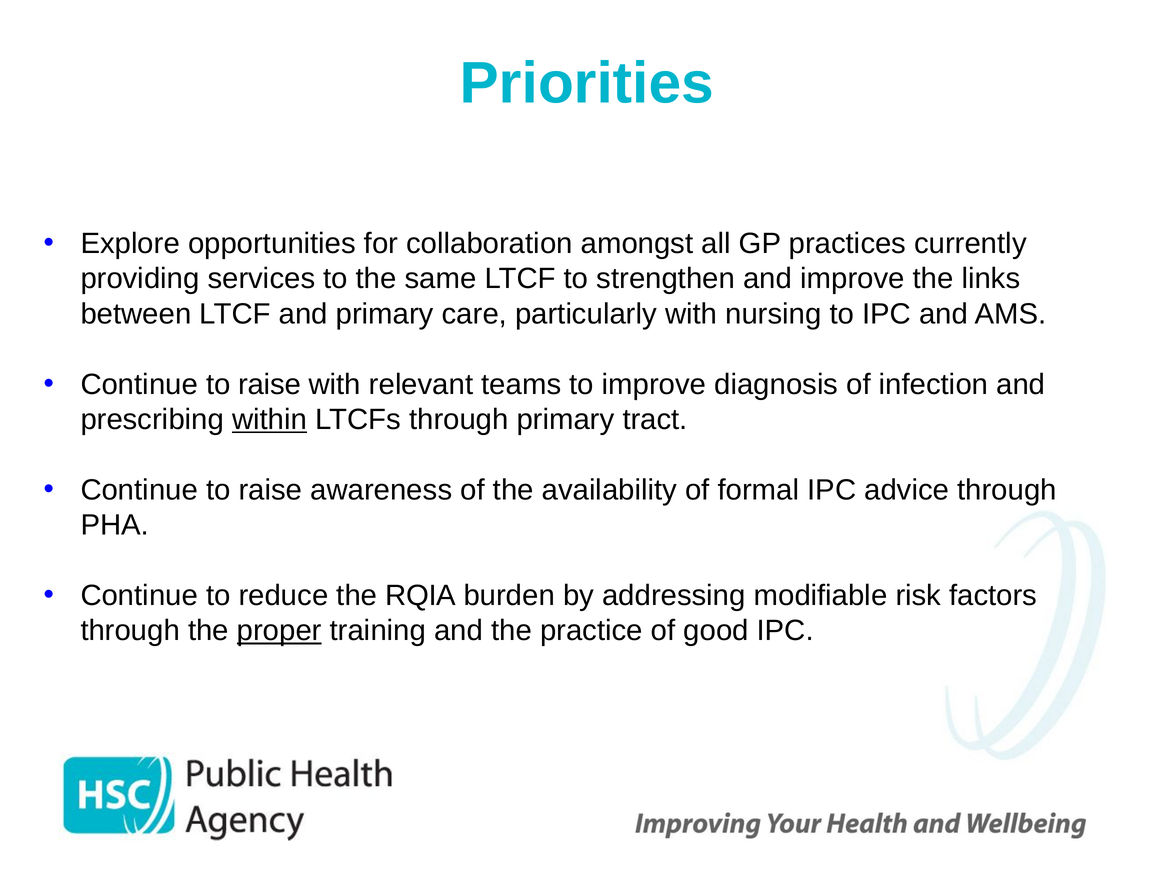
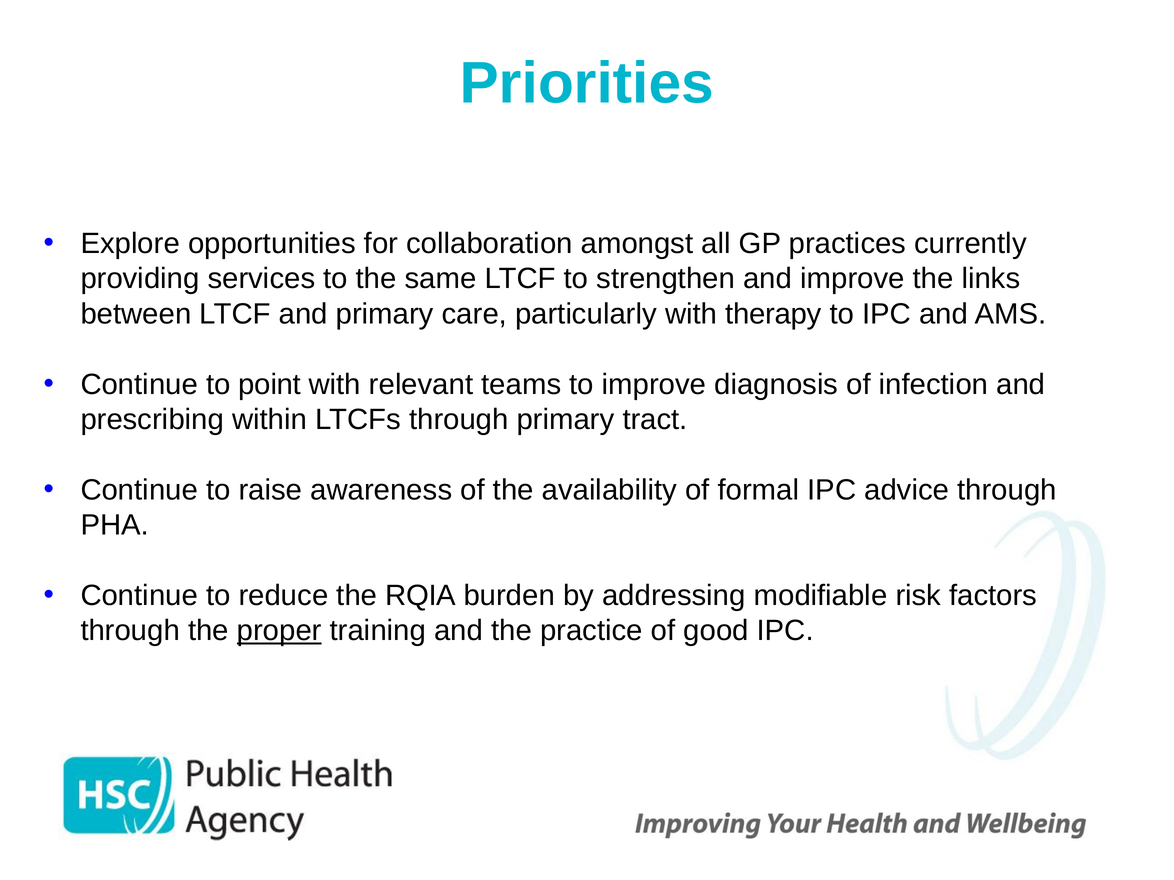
nursing: nursing -> therapy (773, 314)
raise: raise -> point (270, 385)
within underline: present -> none (270, 420)
